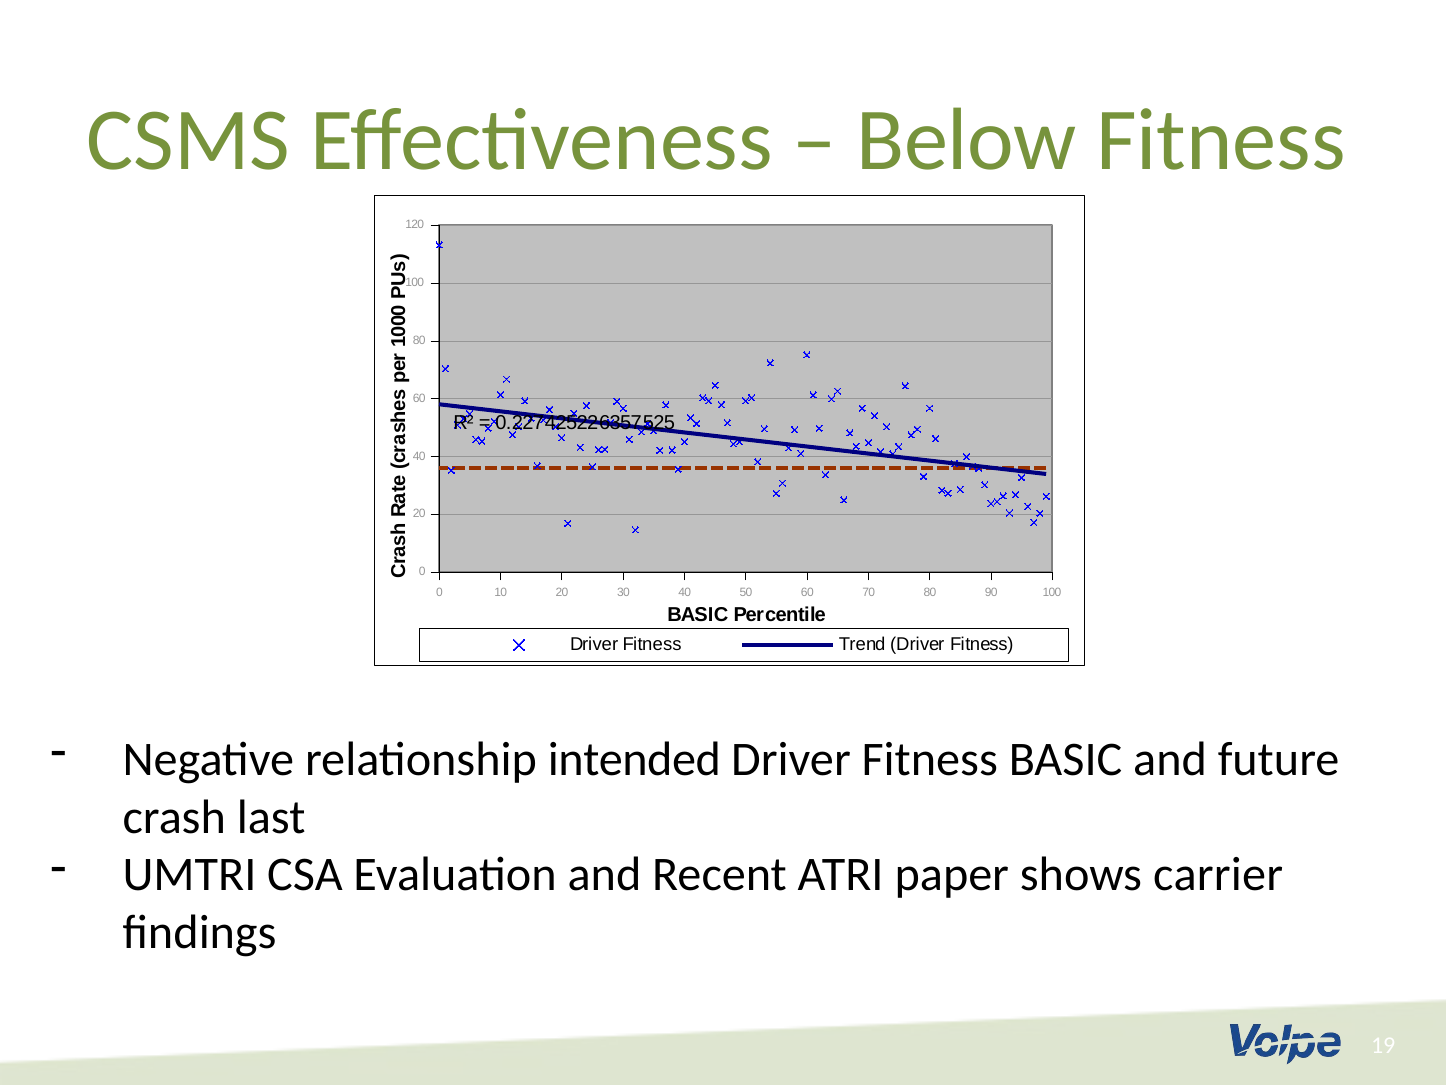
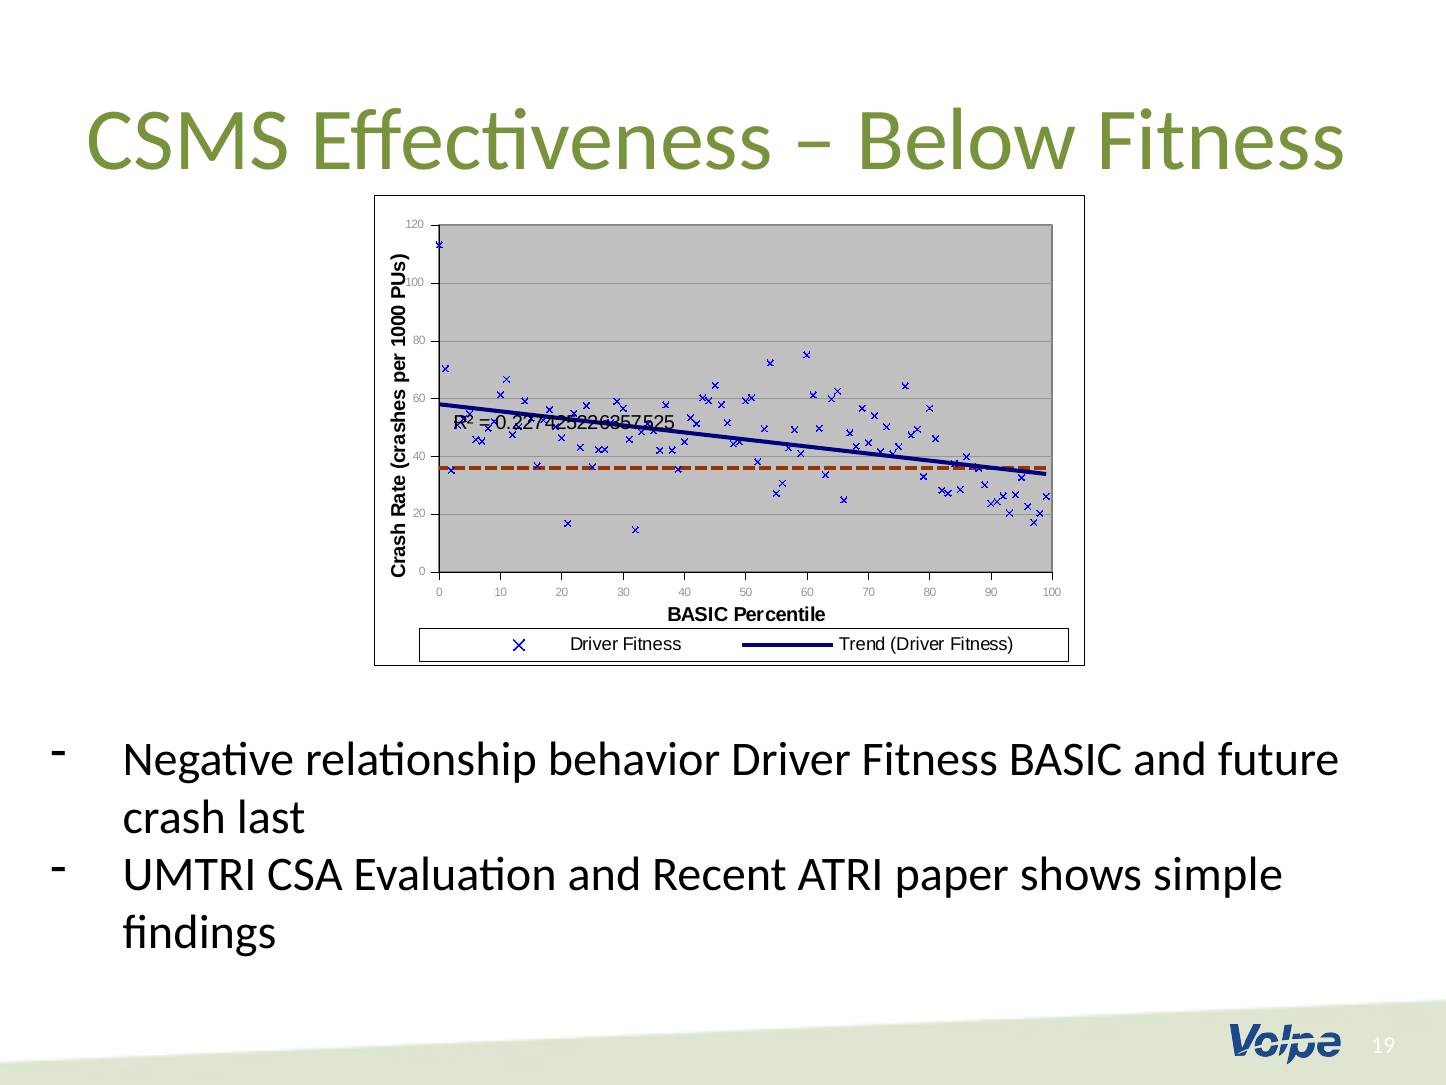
intended: intended -> behavior (634, 759)
carrier: carrier -> simple (1218, 875)
